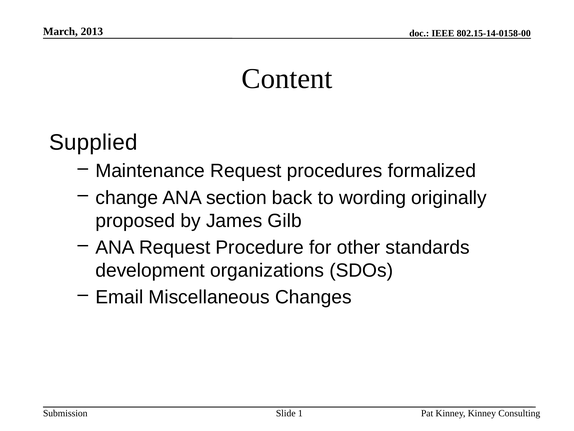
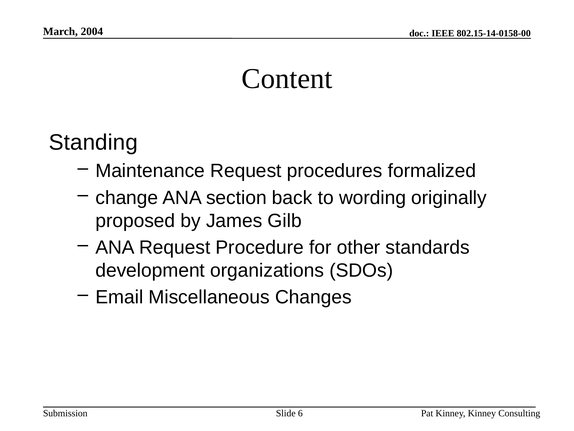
2013: 2013 -> 2004 (92, 31)
Supplied: Supplied -> Standing (93, 142)
1: 1 -> 6 (300, 413)
